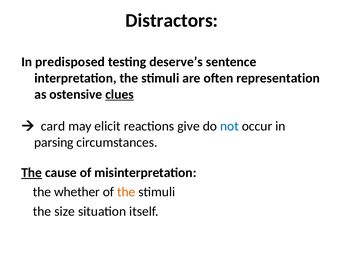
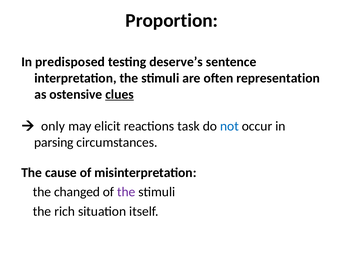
Distractors: Distractors -> Proportion (172, 21)
card: card -> only (53, 126)
give: give -> task (189, 126)
The underline: present -> none (32, 173)
whether: whether -> changed (77, 192)
the colour: orange -> purple (126, 192)
size: size -> rich (65, 211)
